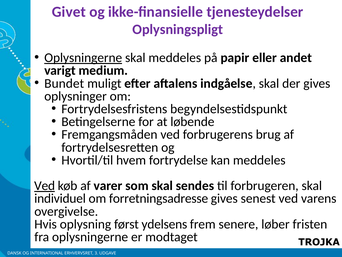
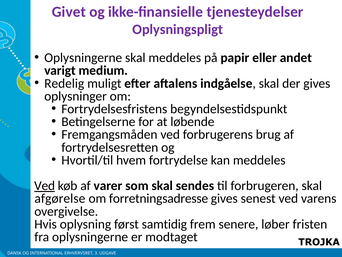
Oplysningerne underline: present -> none (83, 58)
Bundet: Bundet -> Redelig (64, 83)
individuel: individuel -> afgørelse (60, 198)
ydelsens: ydelsens -> samtidig (164, 224)
